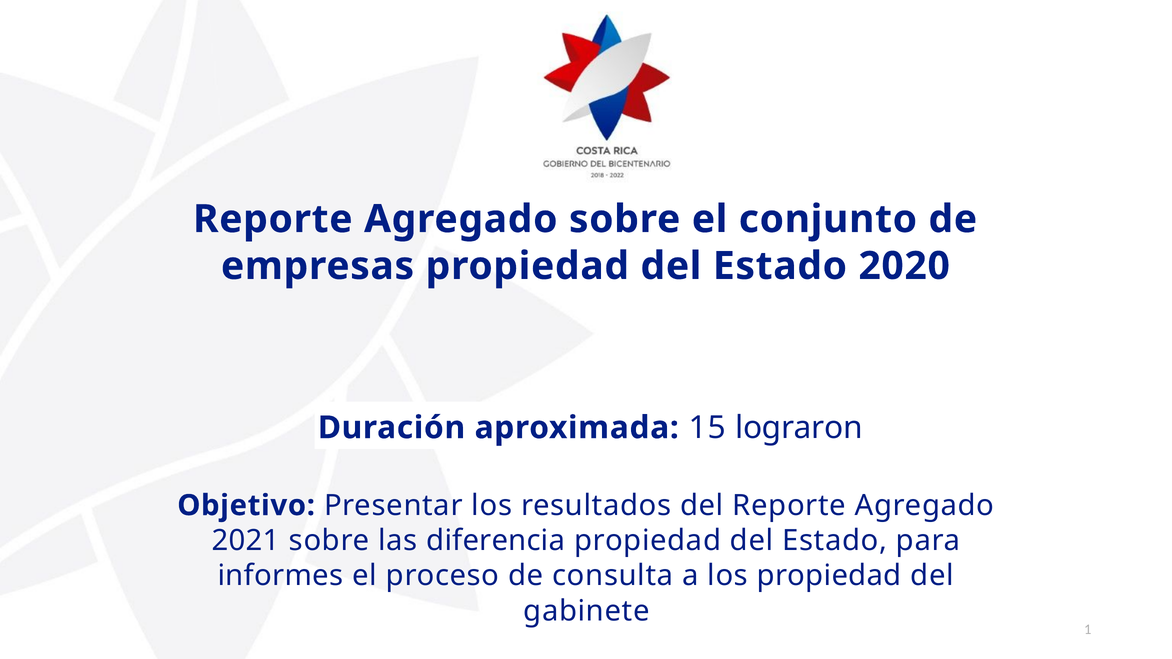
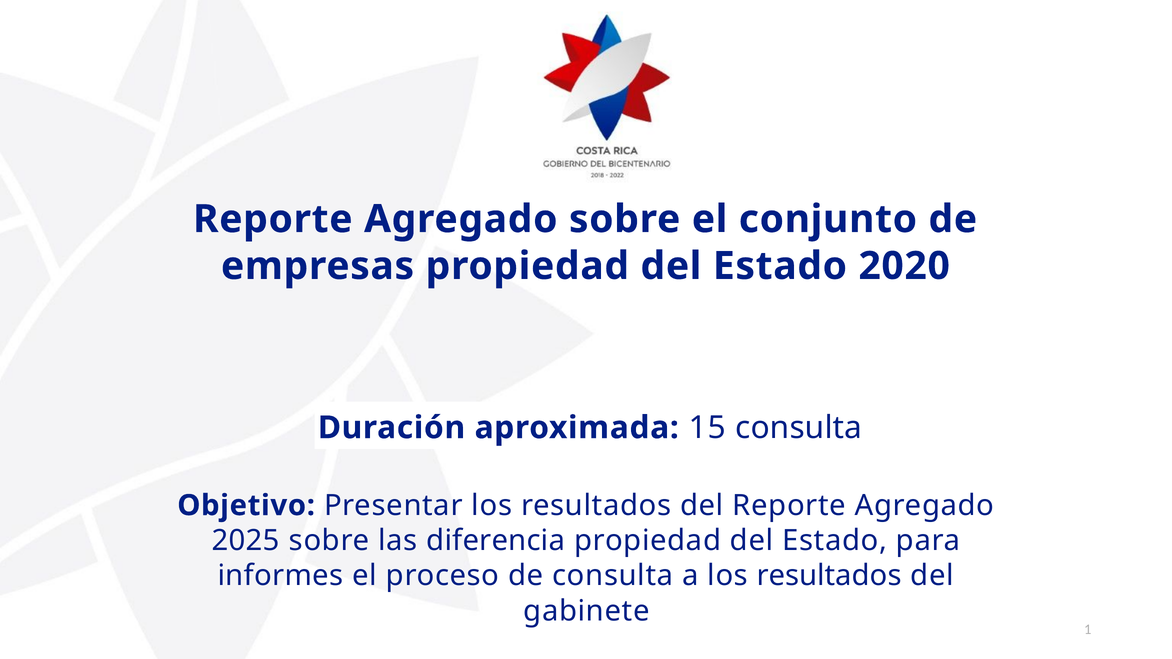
15 lograron: lograron -> consulta (799, 428)
2021: 2021 -> 2025 (245, 541)
a los propiedad: propiedad -> resultados (829, 576)
